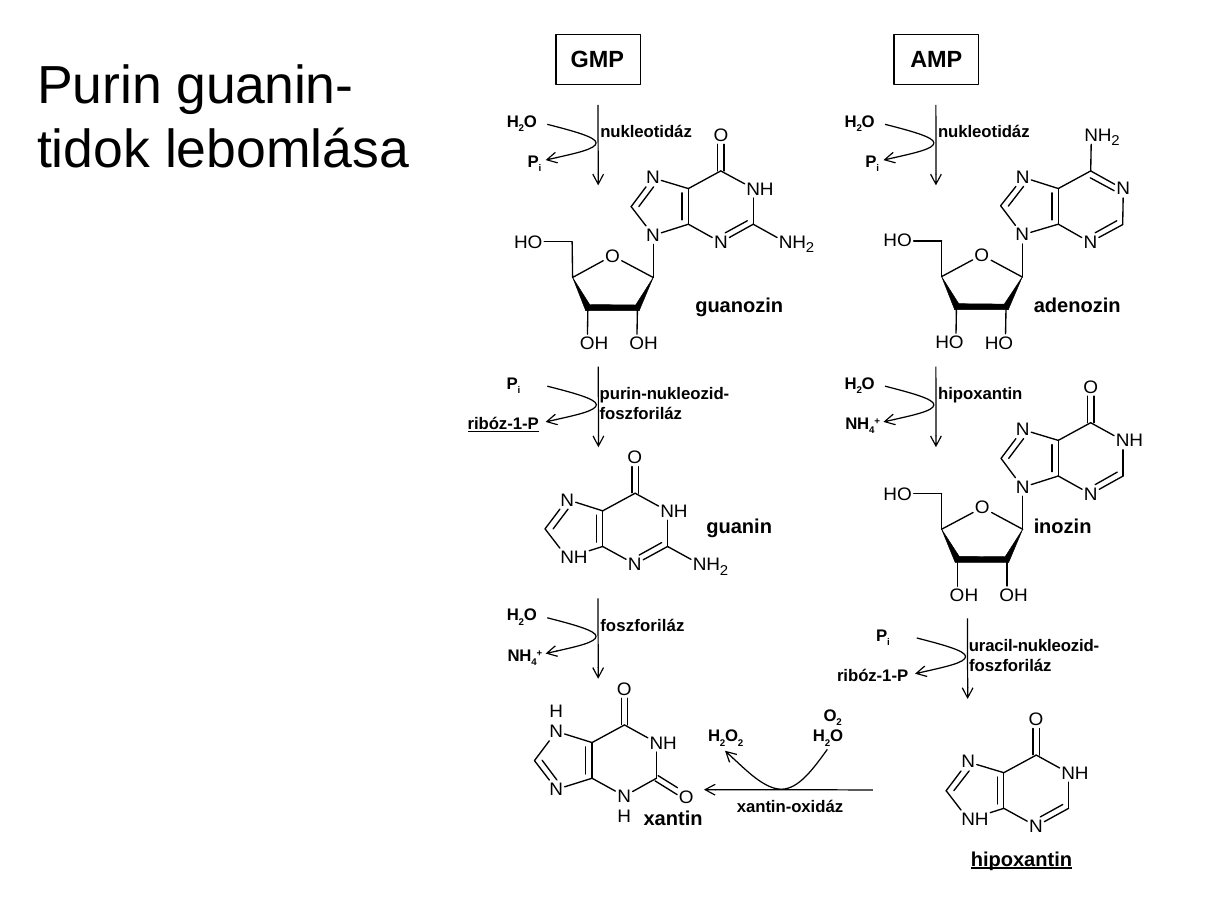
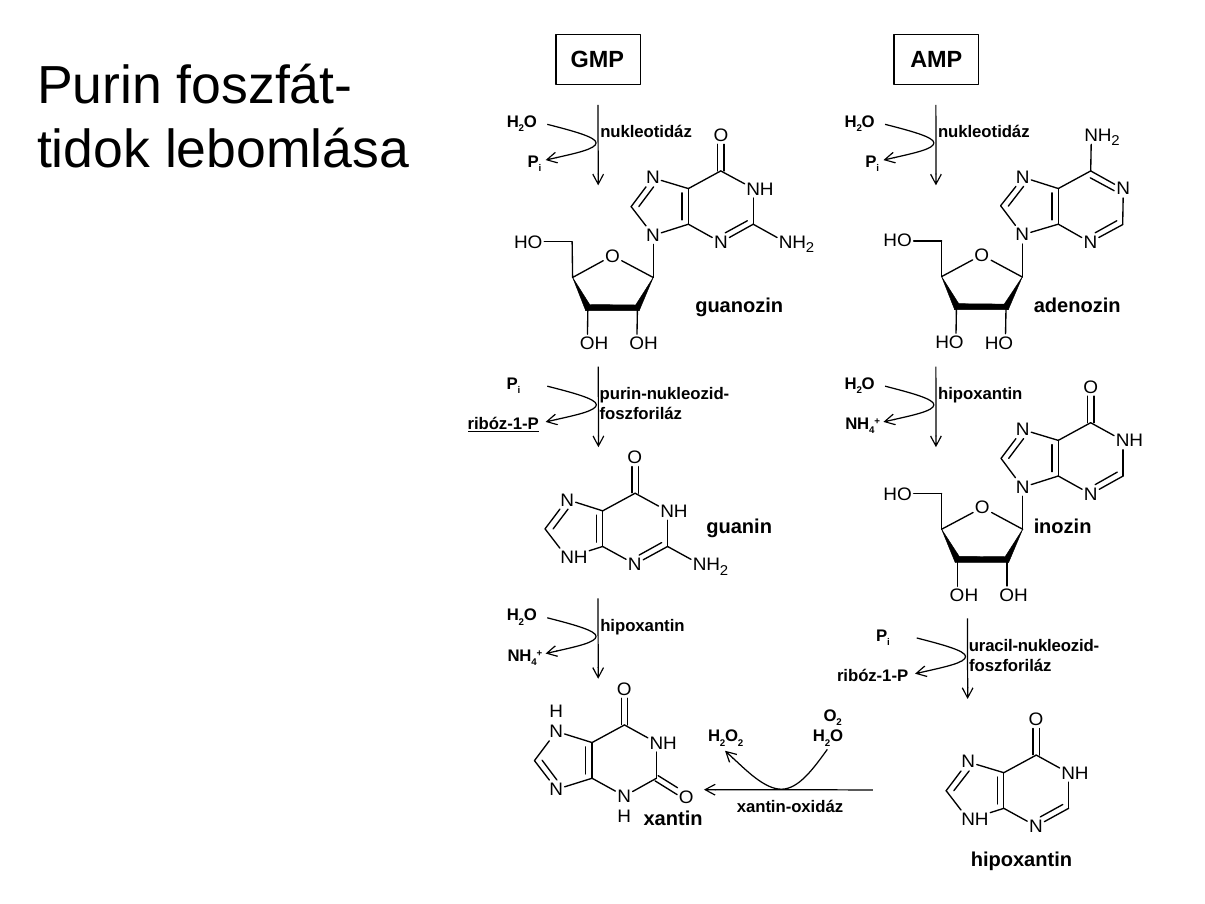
guanin-: guanin- -> foszfát- (265, 86)
foszforiláz: foszforiláz -> hipoxantin (642, 625)
hipoxantin underline: present -> none (1021, 859)
